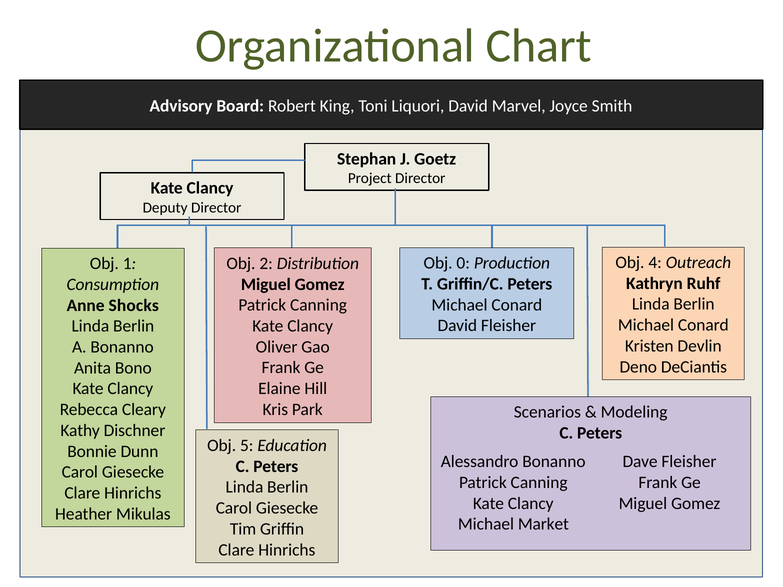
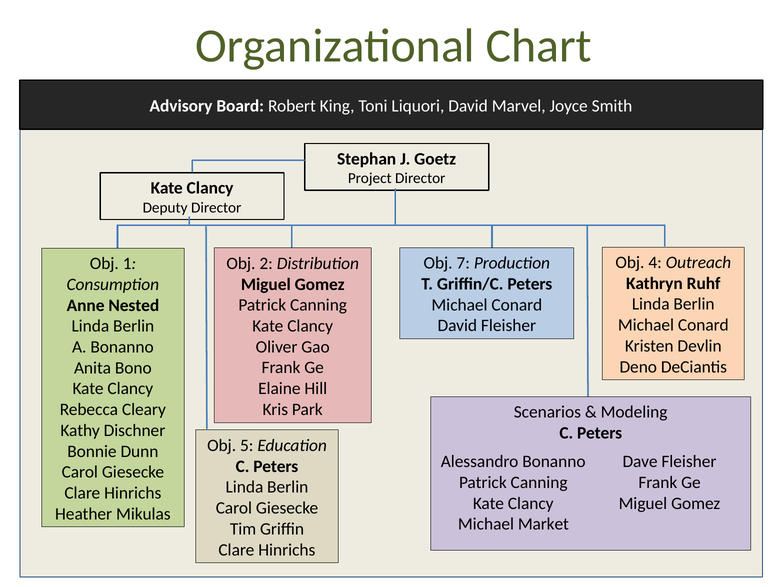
0: 0 -> 7 (463, 263)
Shocks: Shocks -> Nested (134, 305)
